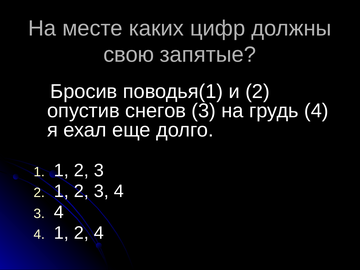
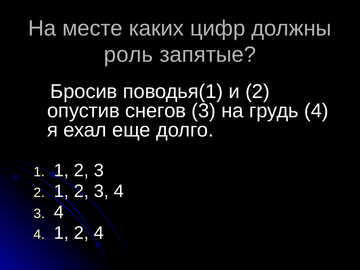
свою: свою -> роль (128, 55)
